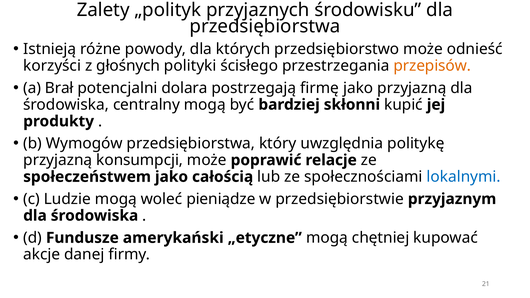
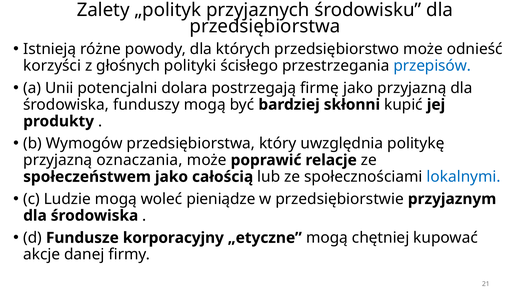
przepisów colour: orange -> blue (432, 66)
Brał: Brał -> Unii (59, 88)
centralny: centralny -> funduszy (146, 105)
konsumpcji: konsumpcji -> oznaczania (140, 160)
amerykański: amerykański -> korporacyjny (173, 238)
